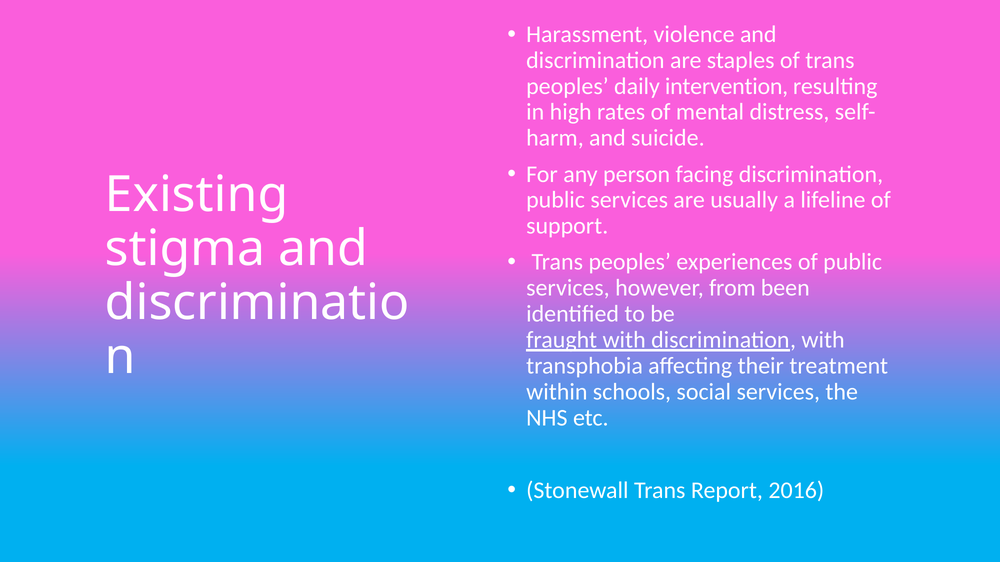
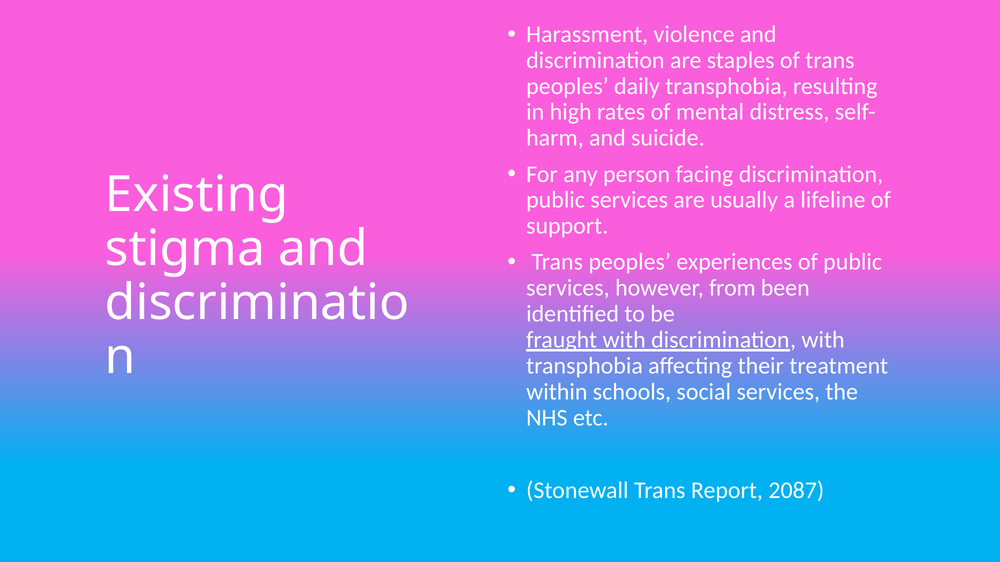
daily intervention: intervention -> transphobia (726, 86)
2016: 2016 -> 2087 (796, 491)
